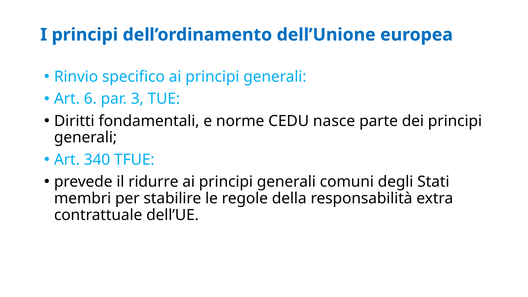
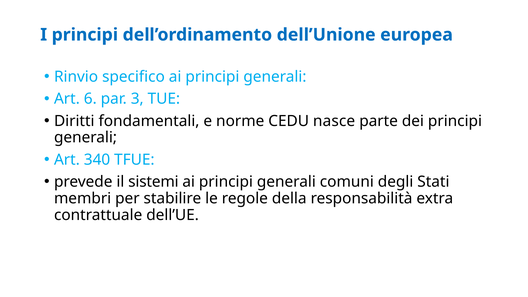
ridurre: ridurre -> sistemi (153, 182)
